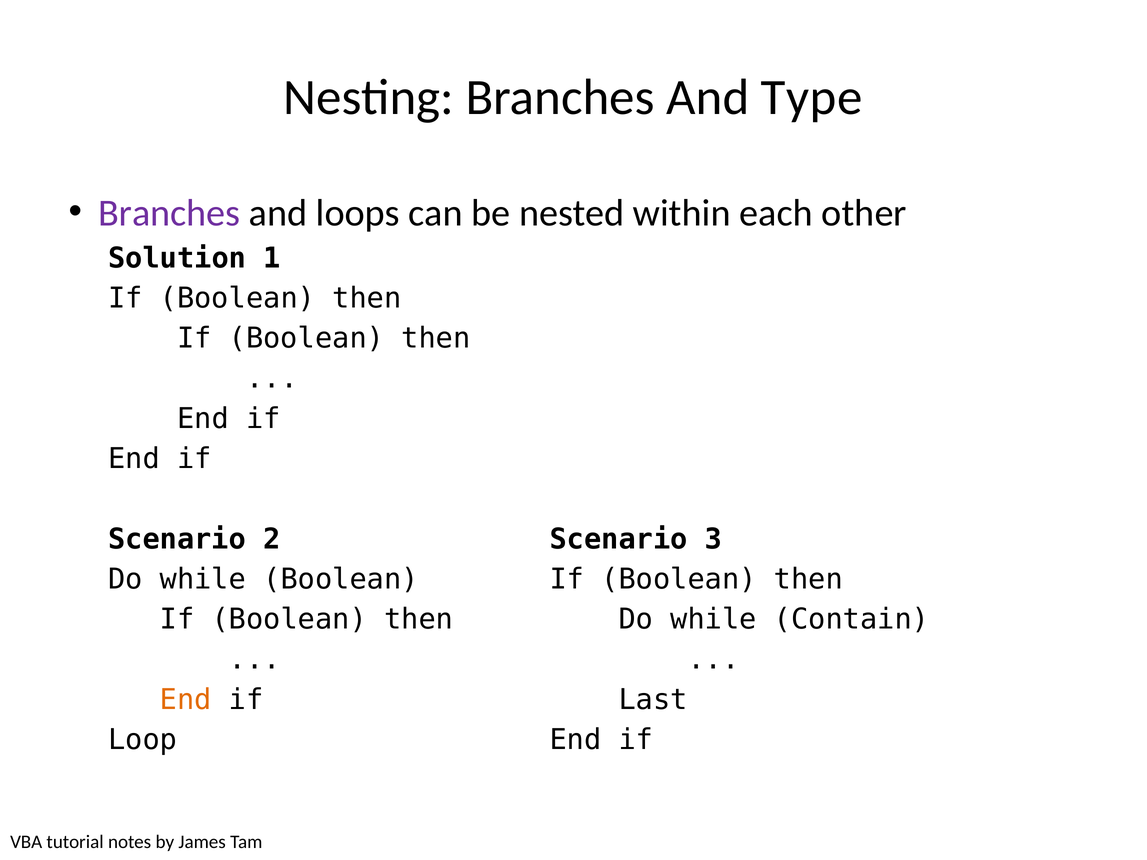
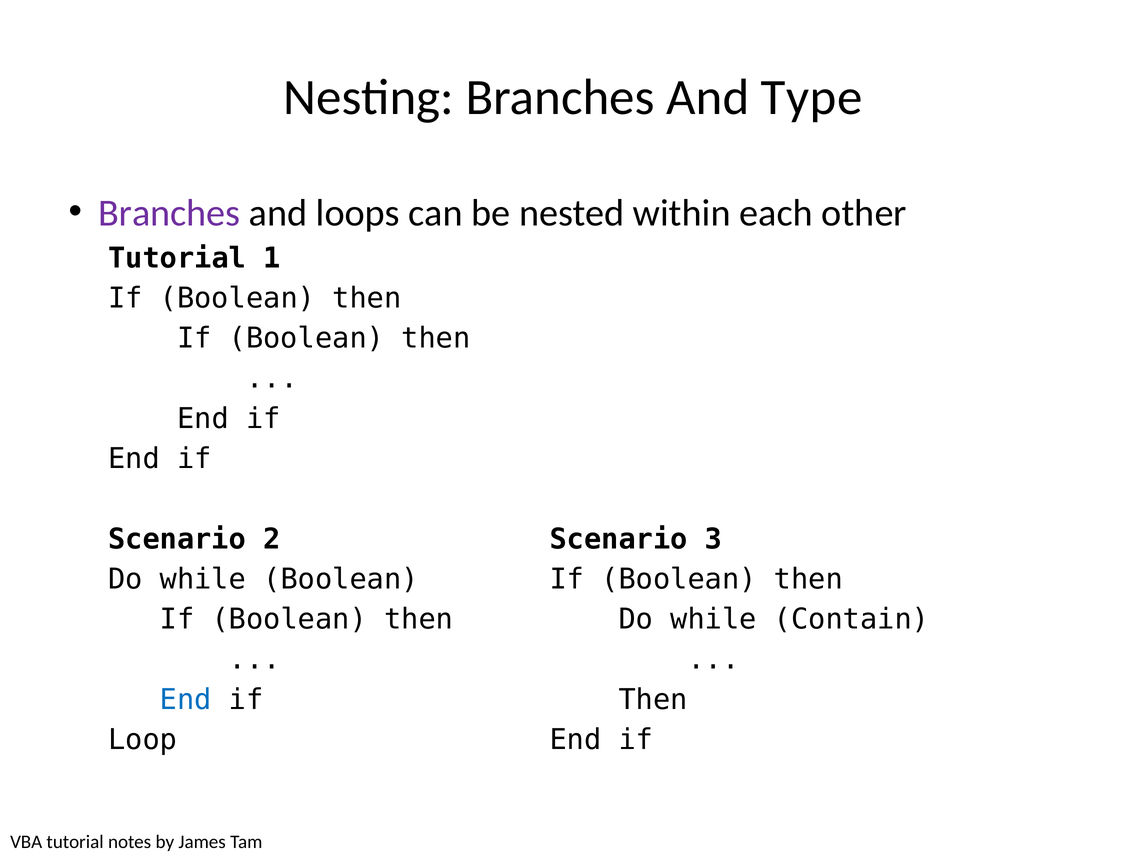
Solution: Solution -> Tutorial (177, 258)
End colour: orange -> blue (186, 700)
if Last: Last -> Then (653, 700)
